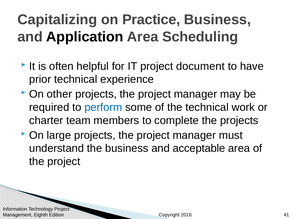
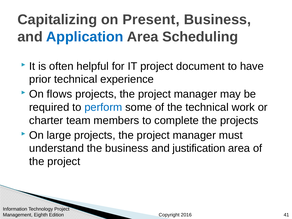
Practice: Practice -> Present (151, 20)
Application colour: black -> blue (85, 37)
other: other -> flows (59, 94)
acceptable: acceptable -> justification (199, 148)
